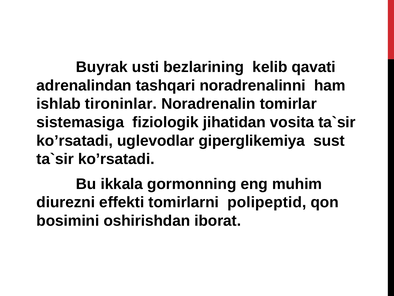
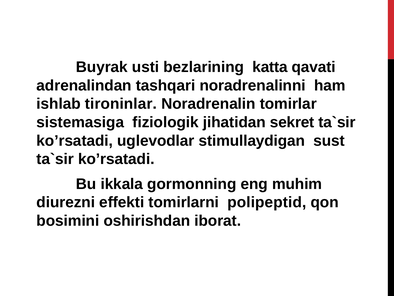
kelib: kelib -> katta (270, 67)
vosita: vosita -> sеkrеt (292, 122)
giperglikemiya: giperglikemiya -> stimullaydigan (252, 140)
